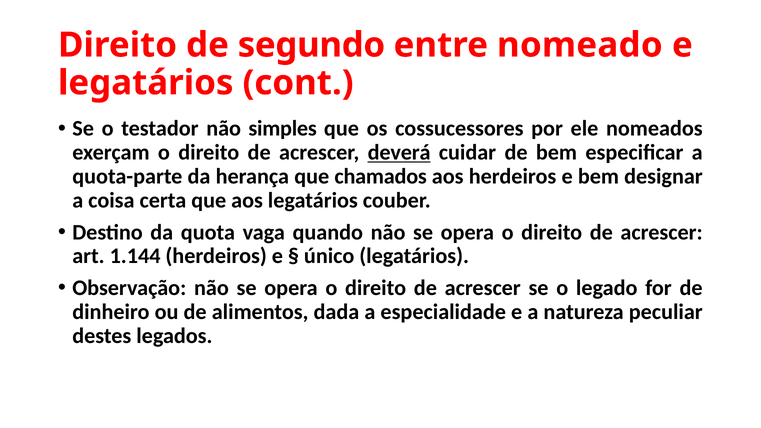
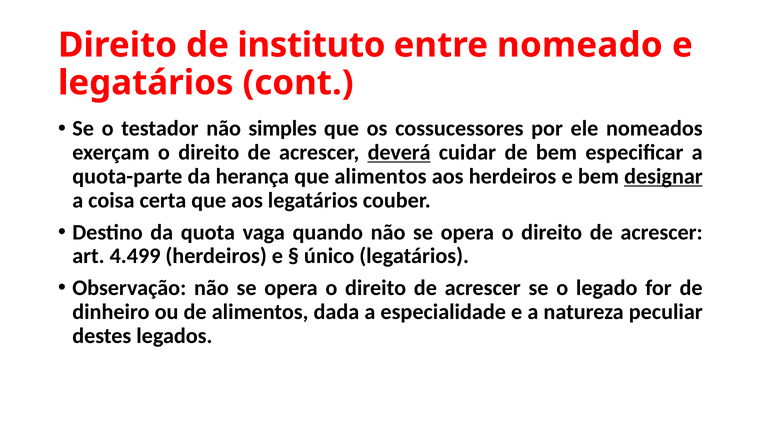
segundo: segundo -> instituto (311, 45)
que chamados: chamados -> alimentos (380, 176)
designar underline: none -> present (663, 176)
1.144: 1.144 -> 4.499 (135, 256)
